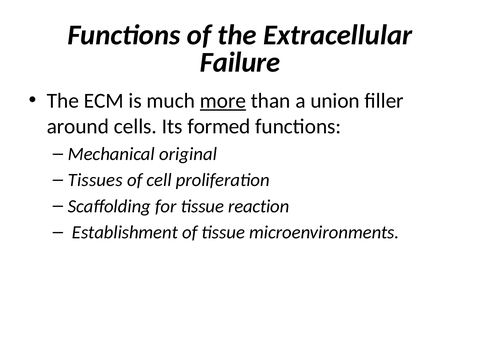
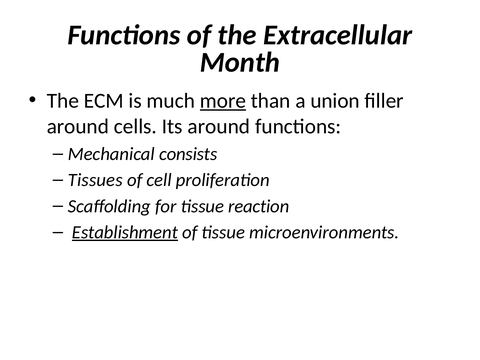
Failure: Failure -> Month (240, 62)
Its formed: formed -> around (219, 126)
original: original -> consists (188, 154)
Establishment underline: none -> present (125, 232)
